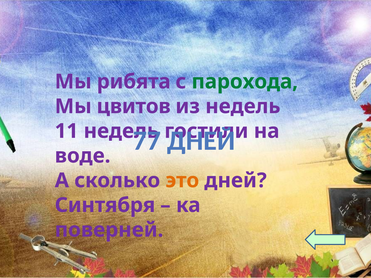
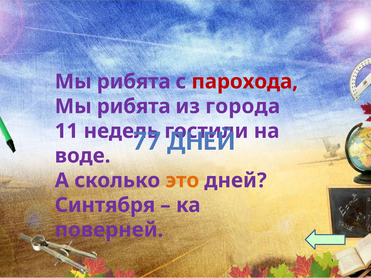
парохода colour: green -> red (245, 82)
цвитов: цвитов -> рибята (134, 106)
из недель: недель -> города (243, 106)
